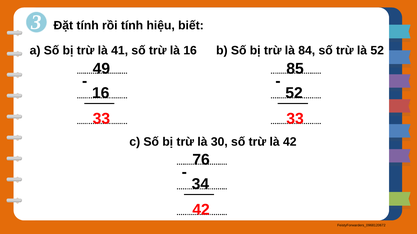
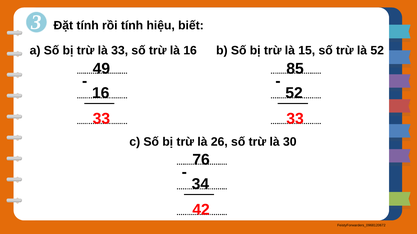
41: 41 -> 33 (120, 51)
84: 84 -> 15 (307, 51)
30: 30 -> 26 (219, 142)
42: 42 -> 30 (290, 142)
